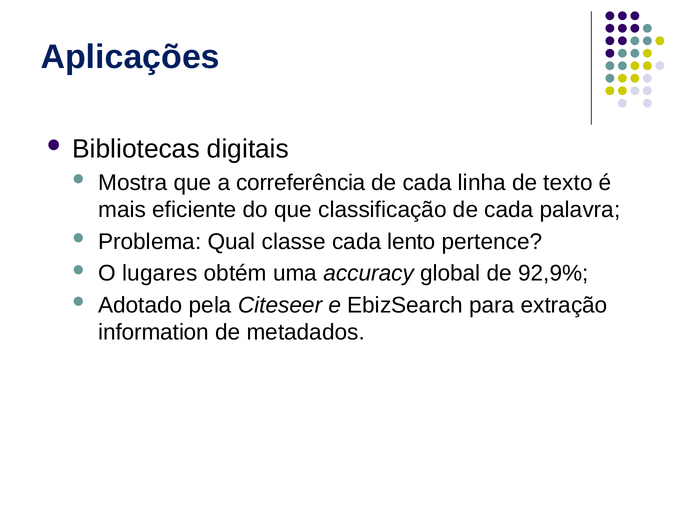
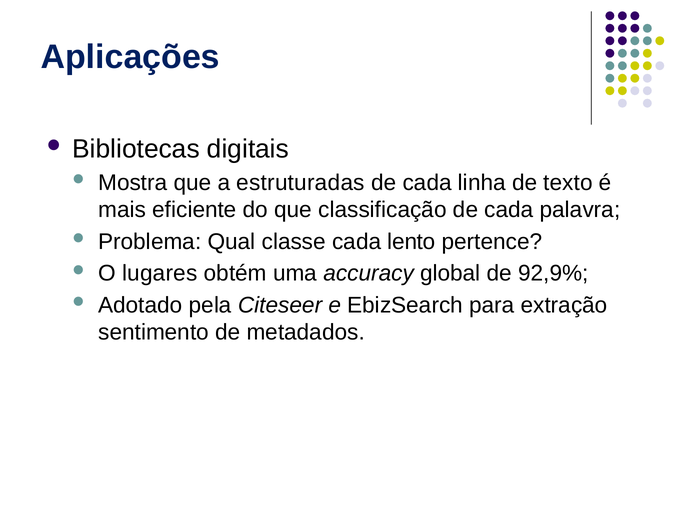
correferência: correferência -> estruturadas (301, 182)
information: information -> sentimento (154, 332)
